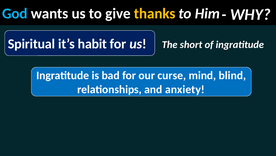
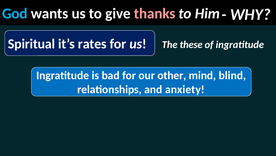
thanks colour: yellow -> pink (155, 14)
habit: habit -> rates (92, 44)
short: short -> these (191, 44)
curse: curse -> other (172, 75)
